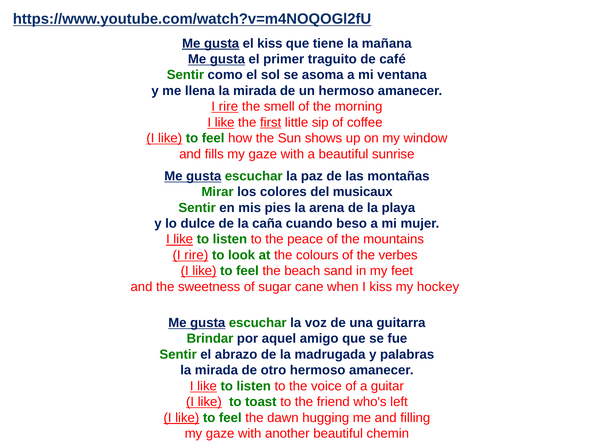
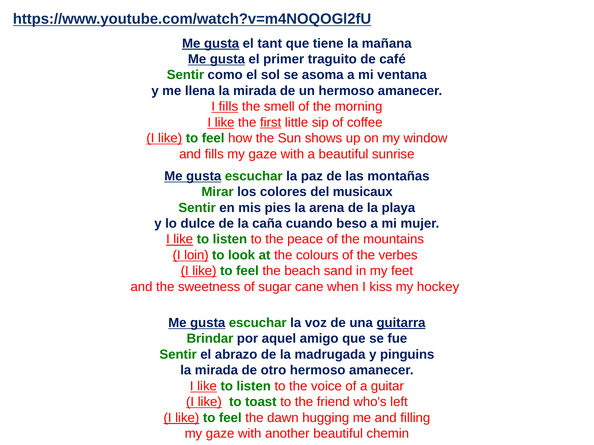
el kiss: kiss -> tant (270, 43)
rire: rire -> fills (228, 107)
rire: rire -> loin (196, 255)
guitarra underline: none -> present (401, 323)
palabras: palabras -> pinguins (407, 355)
